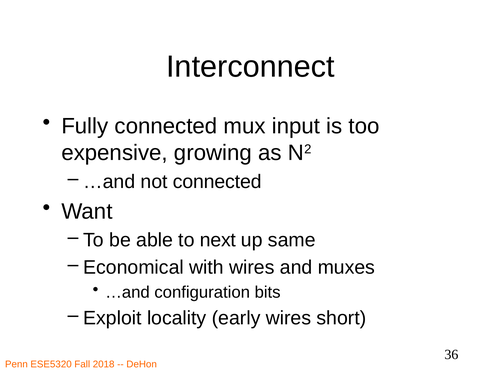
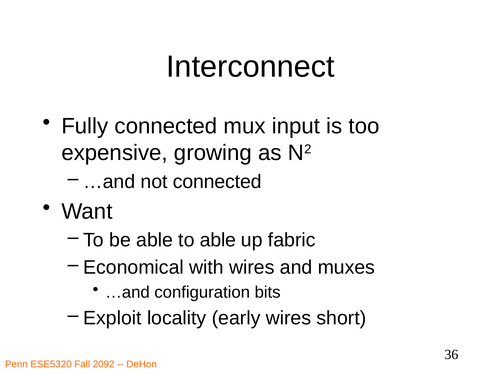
to next: next -> able (218, 240)
same: same -> fabric (292, 240)
2018: 2018 -> 2092 (104, 364)
